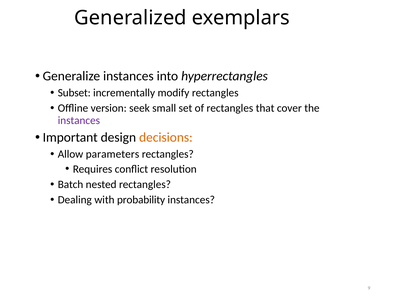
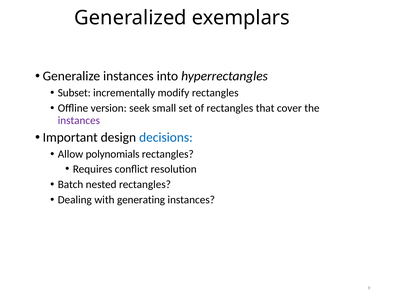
decisions colour: orange -> blue (166, 137)
parameters: parameters -> polynomials (113, 154)
probability: probability -> generating (141, 200)
